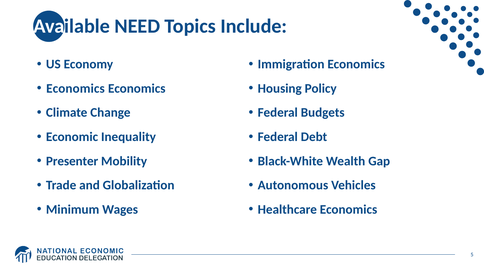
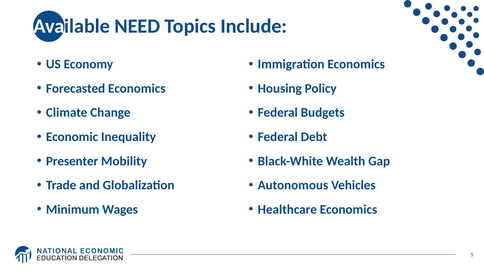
Economics: Economics -> Forecasted (76, 88)
